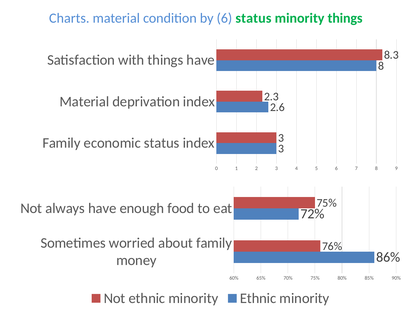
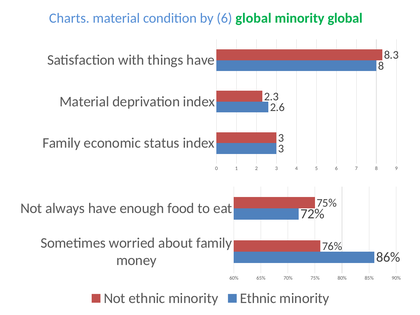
6 status: status -> global (253, 18)
minority things: things -> global (345, 18)
